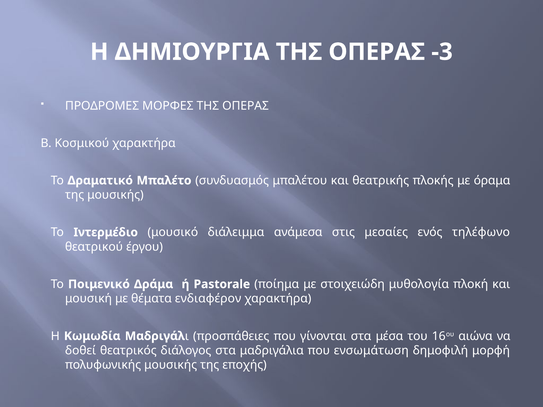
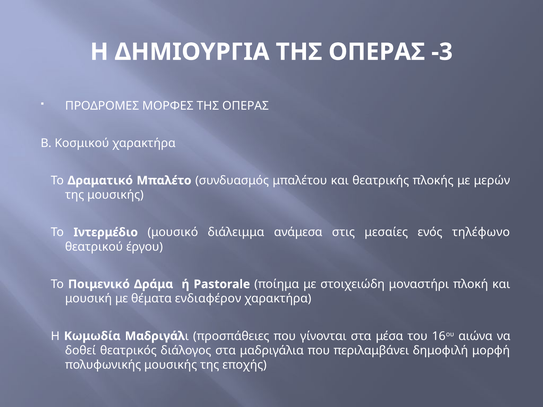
όραμα: όραμα -> μερών (492, 181)
μυθολογία: μυθολογία -> μοναστήρι (419, 284)
ενσωμάτωση: ενσωμάτωση -> περιλαμβάνει (371, 351)
